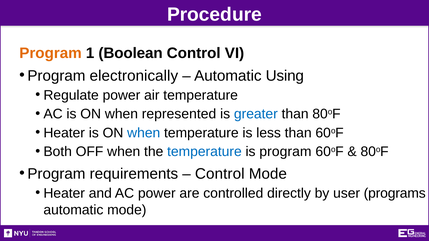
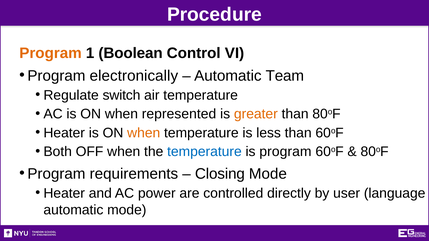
Using: Using -> Team (285, 76)
Regulate power: power -> switch (122, 95)
greater colour: blue -> orange (256, 114)
when colour: blue -> orange (144, 133)
Control: Control -> Closing (220, 174)
programs: programs -> language (395, 193)
